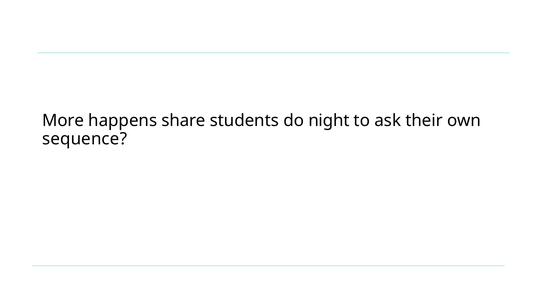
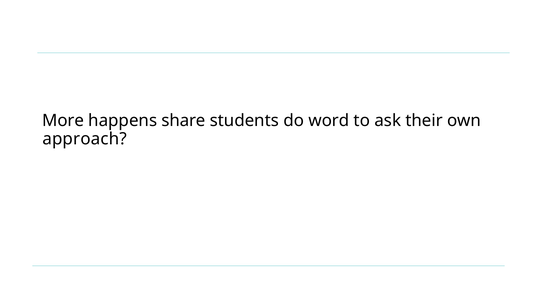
night: night -> word (329, 120)
sequence: sequence -> approach (85, 139)
